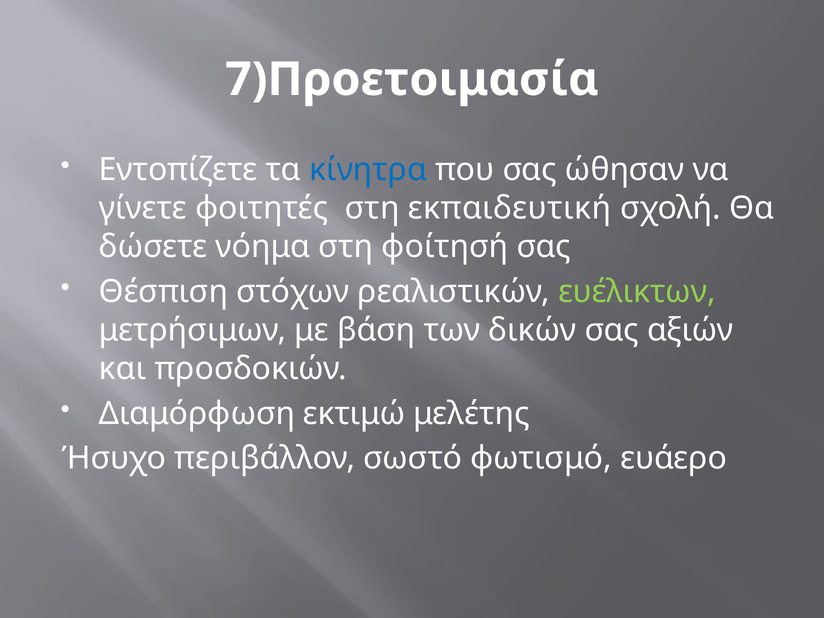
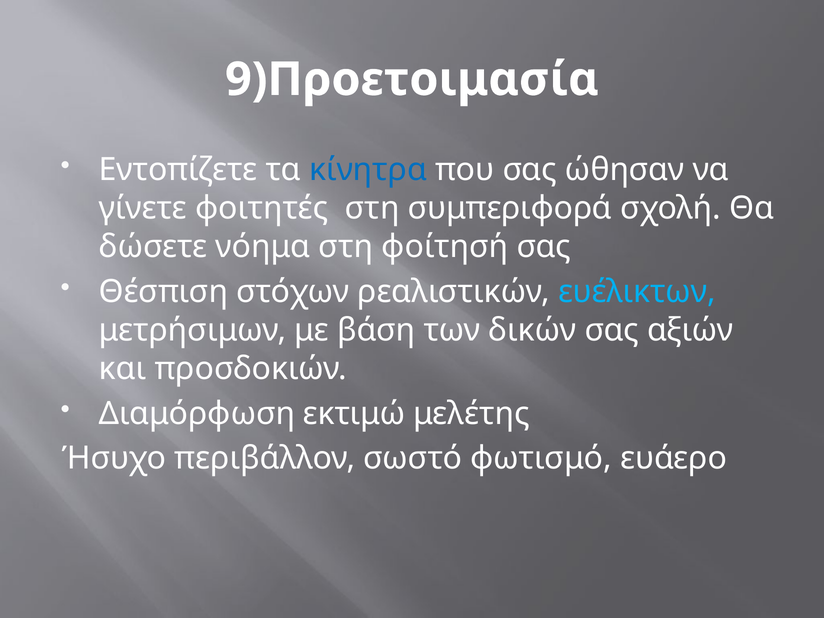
7)Προετοιμασία: 7)Προετοιμασία -> 9)Προετοιμασία (412, 80)
εκπαιδευτική: εκπαιδευτική -> συμπεριφορά (510, 208)
ευέλικτων colour: light green -> light blue (637, 292)
